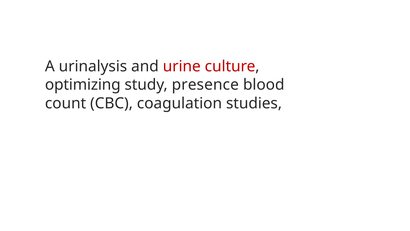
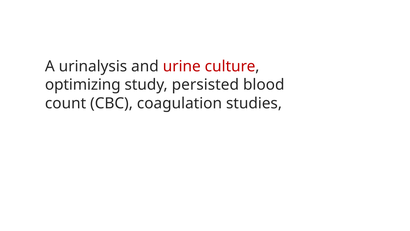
presence: presence -> persisted (205, 85)
